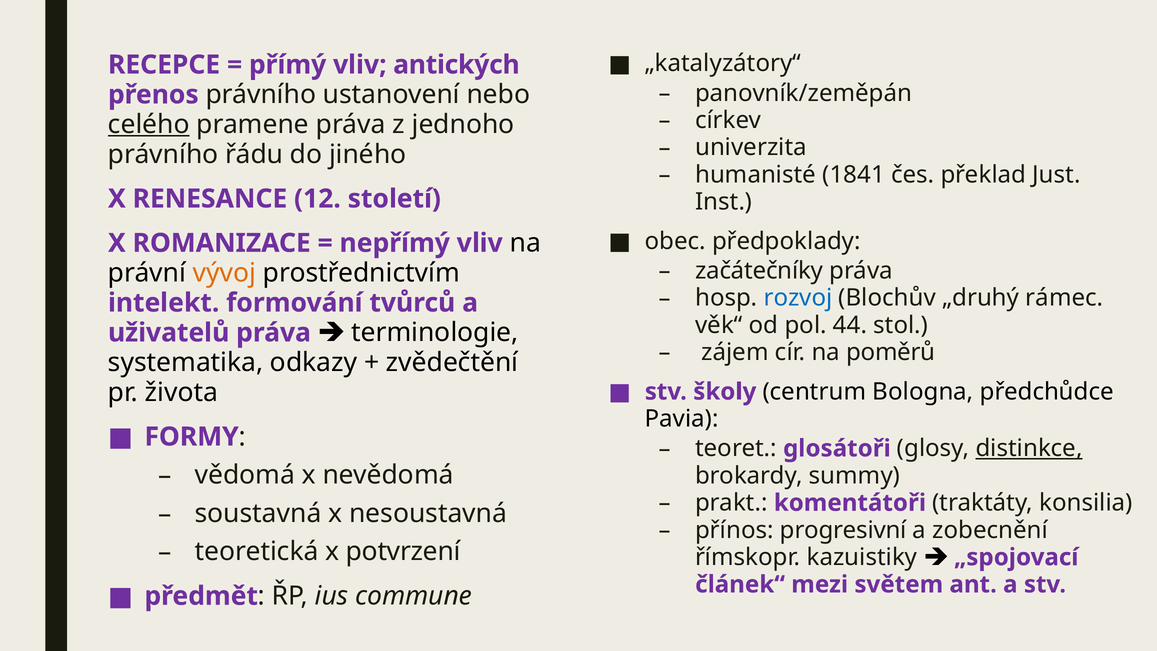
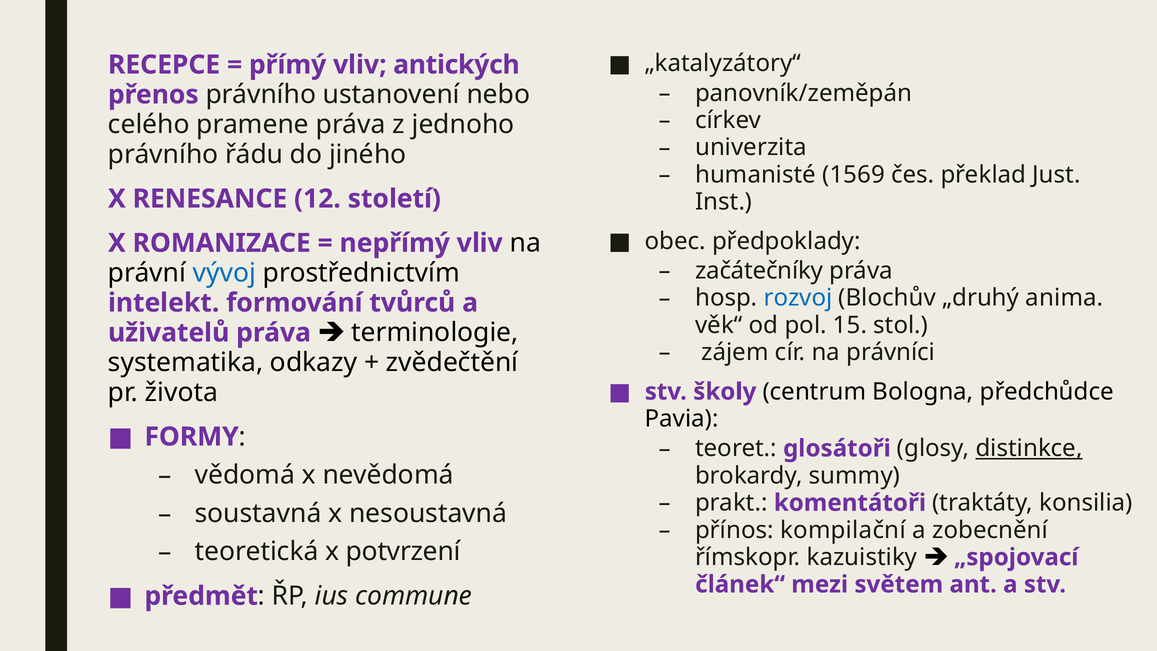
celého underline: present -> none (149, 124)
1841: 1841 -> 1569 (854, 175)
vývoj colour: orange -> blue (224, 273)
rámec: rámec -> anima (1064, 298)
44: 44 -> 15 (850, 325)
poměrů: poměrů -> právníci (891, 352)
progresivní: progresivní -> kompilační (843, 530)
